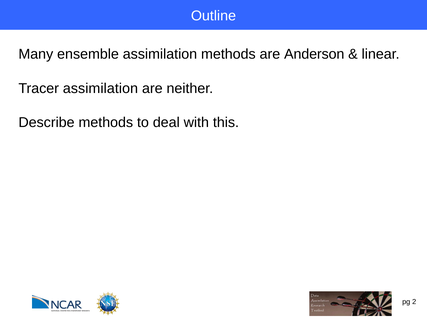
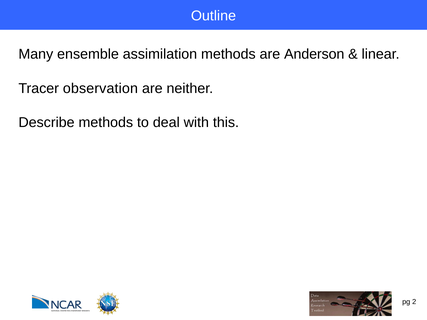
Tracer assimilation: assimilation -> observation (100, 88)
